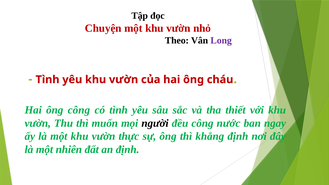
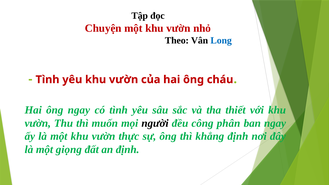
Long colour: purple -> blue (221, 40)
ông công: công -> ngay (79, 110)
nước: nước -> phân (229, 123)
nhiên: nhiên -> giọng (69, 150)
